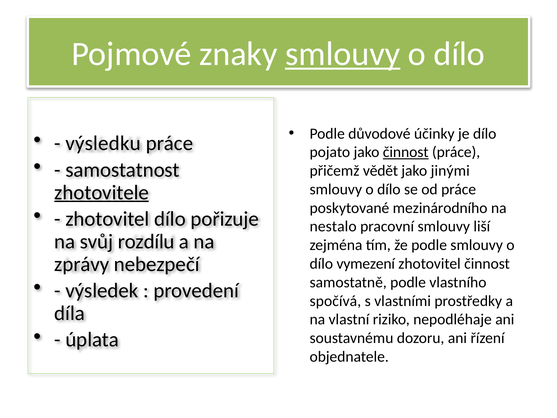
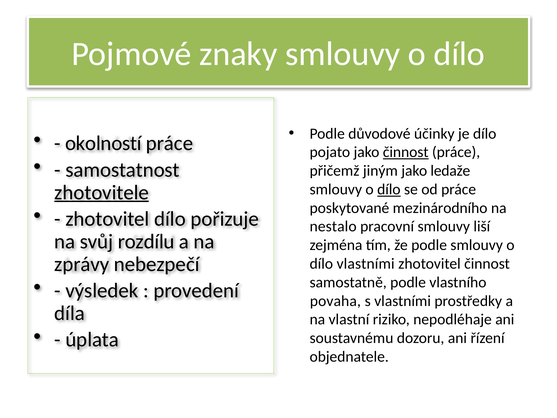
smlouvy underline: present -> none (343, 54)
výsledku: výsledku -> okolností (103, 143)
vědět: vědět -> jiným (380, 171)
jinými: jinými -> ledaže (450, 171)
dílo underline: none -> present (389, 189)
dílo vymezení: vymezení -> vlastními (366, 264)
spočívá: spočívá -> povaha (335, 301)
